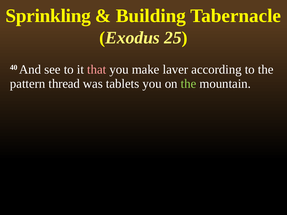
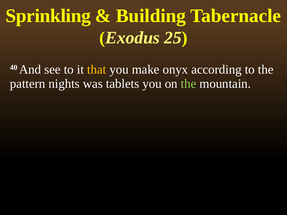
that colour: pink -> yellow (97, 70)
laver: laver -> onyx (175, 70)
thread: thread -> nights (64, 84)
